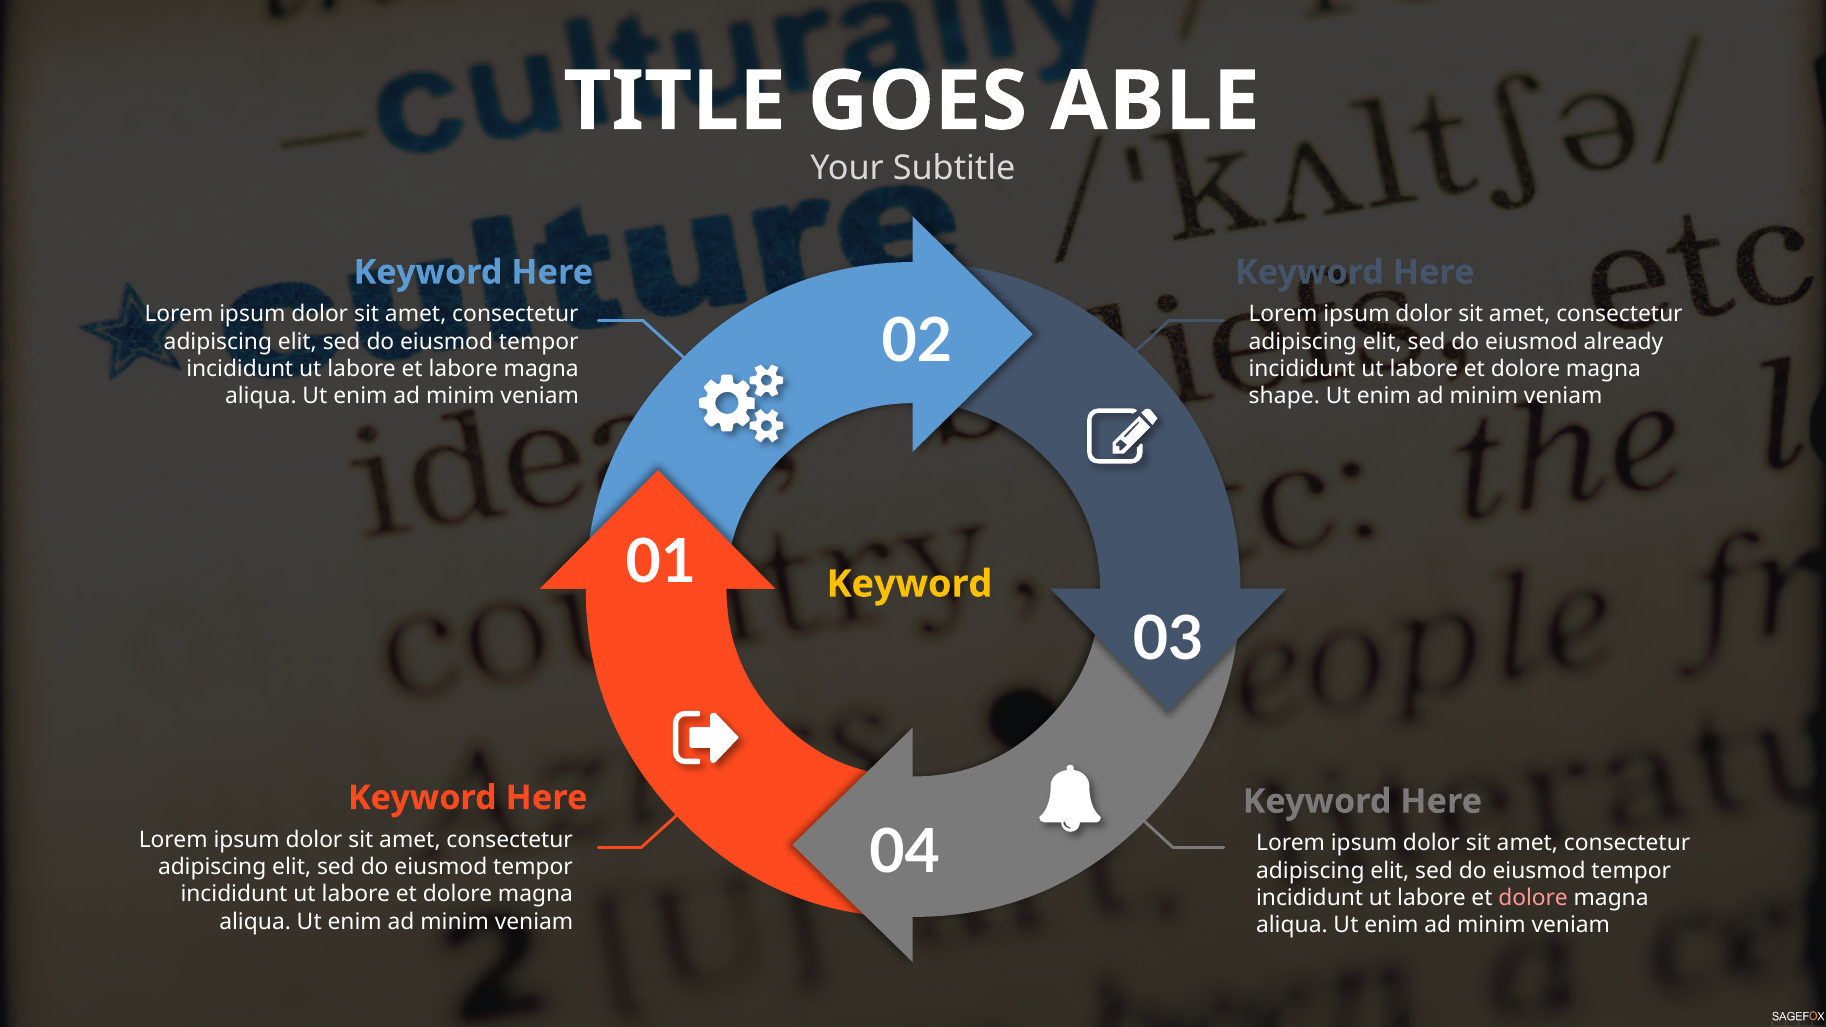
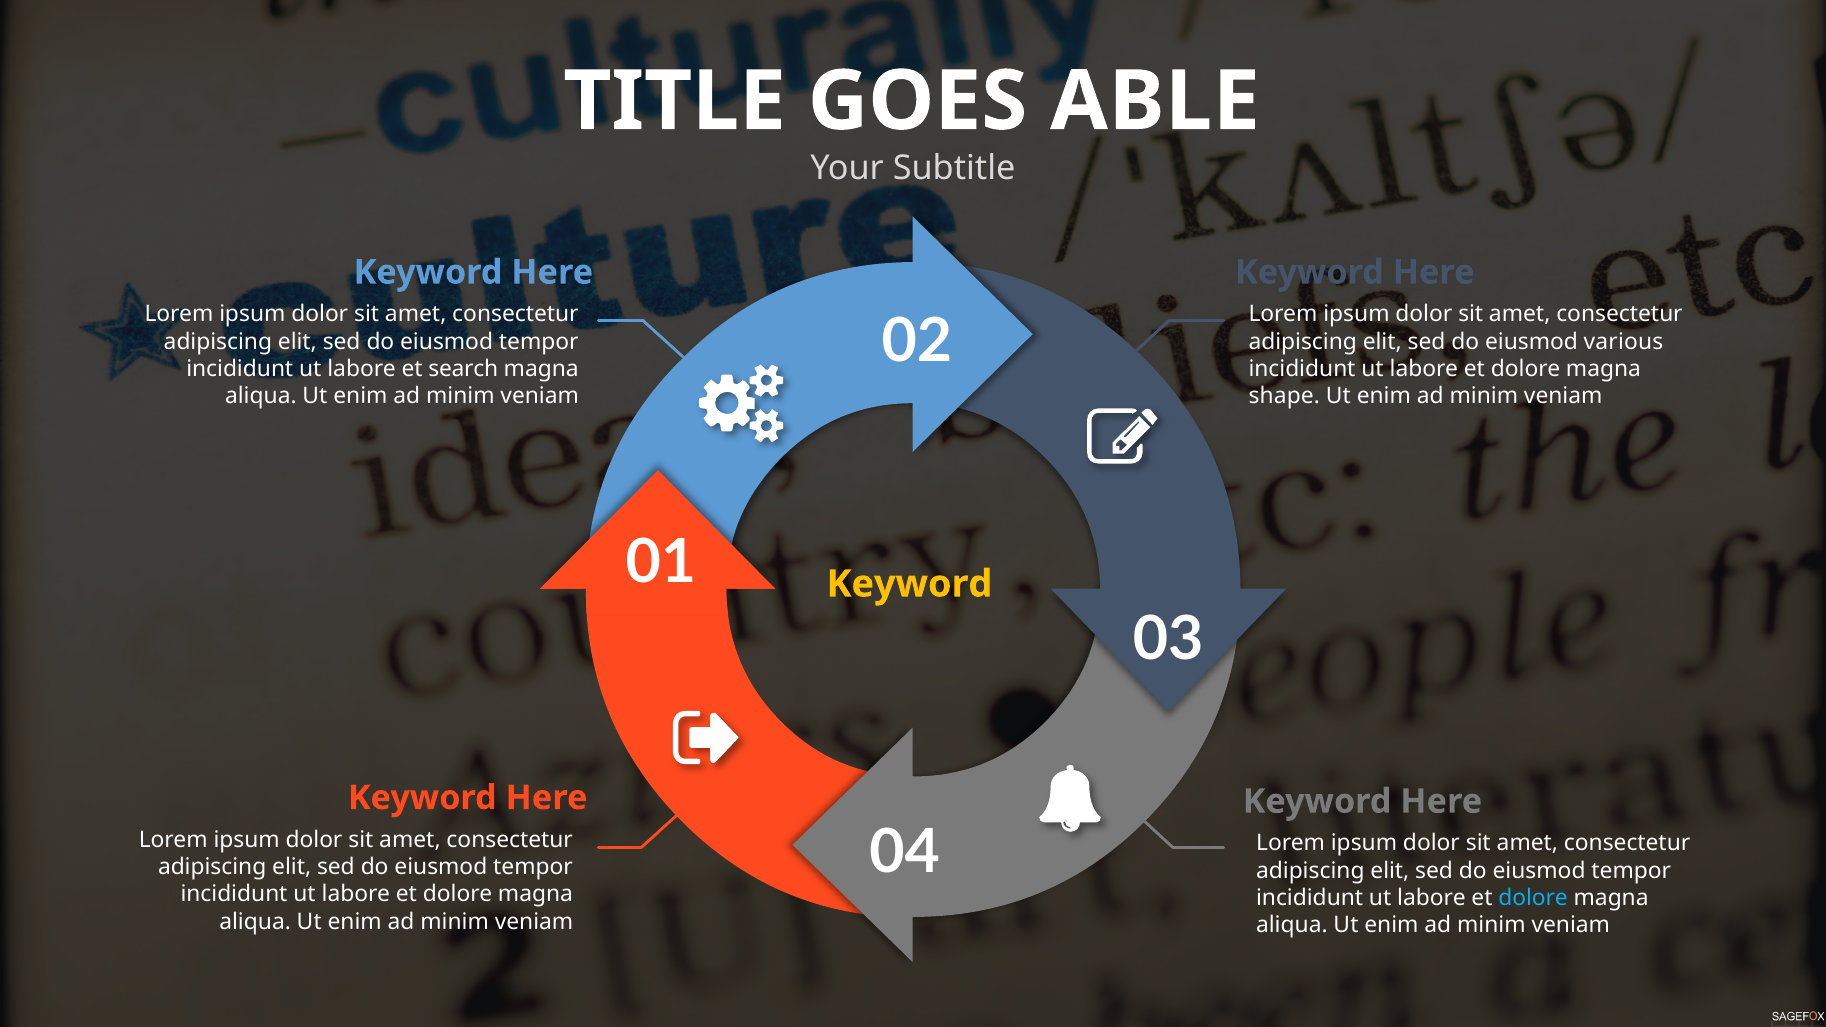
already: already -> various (1623, 342)
et labore: labore -> search (463, 369)
dolore colour: pink -> light blue (1533, 898)
